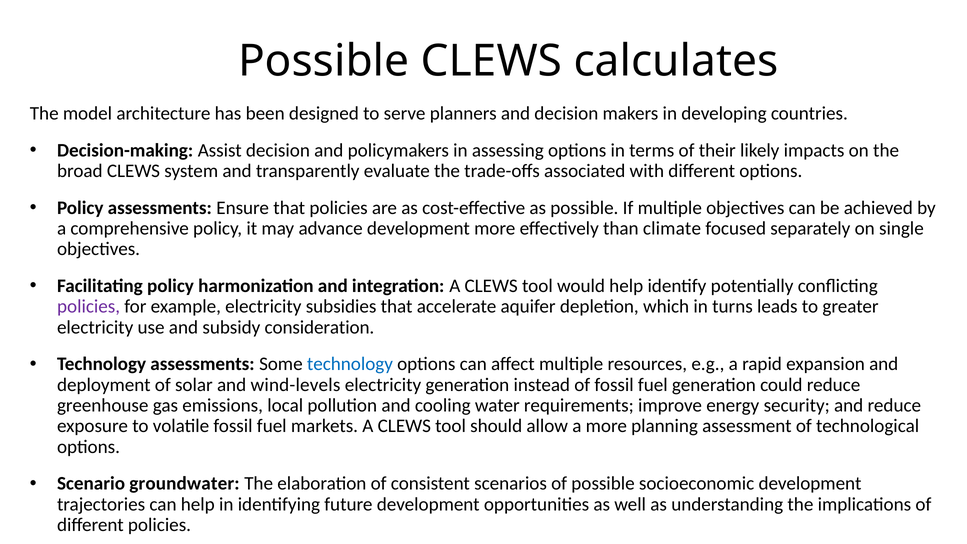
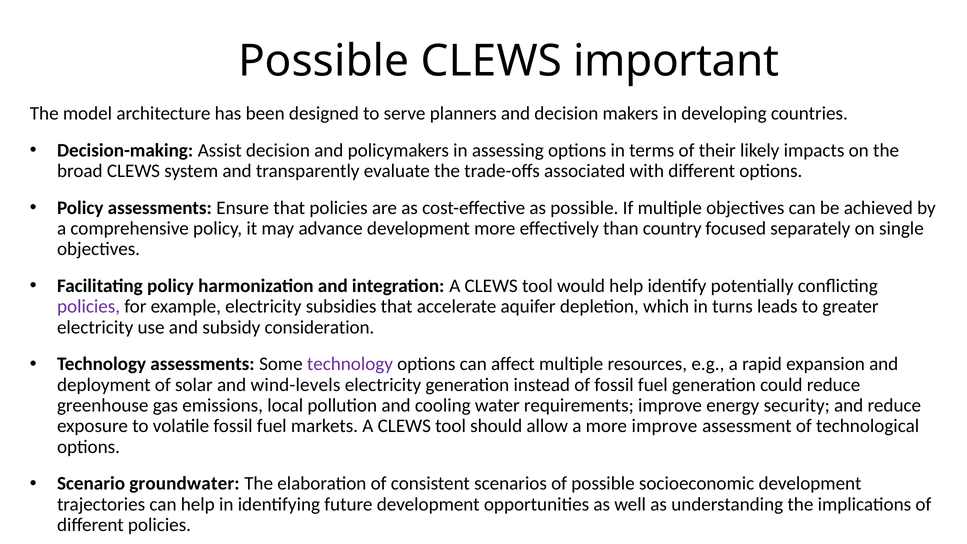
calculates: calculates -> important (676, 61)
climate: climate -> country (672, 228)
technology colour: blue -> purple (350, 364)
more planning: planning -> improve (664, 426)
